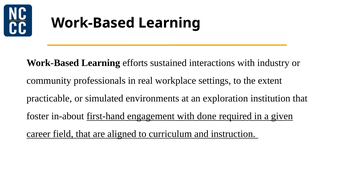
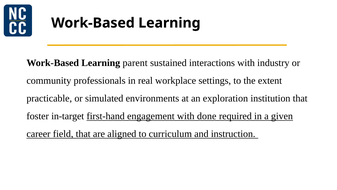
efforts: efforts -> parent (135, 63)
in-about: in-about -> in-target (68, 116)
